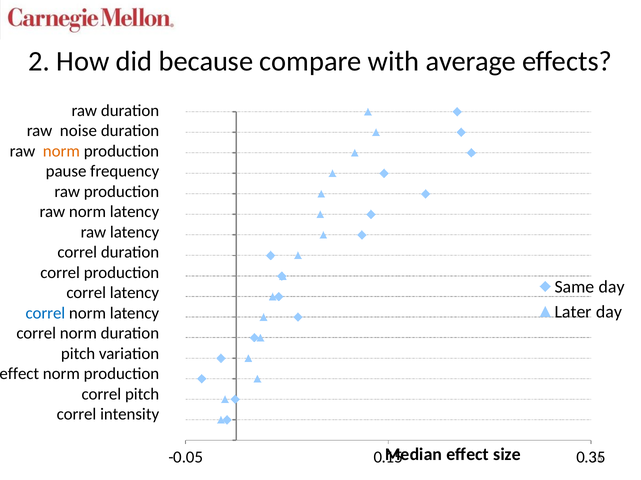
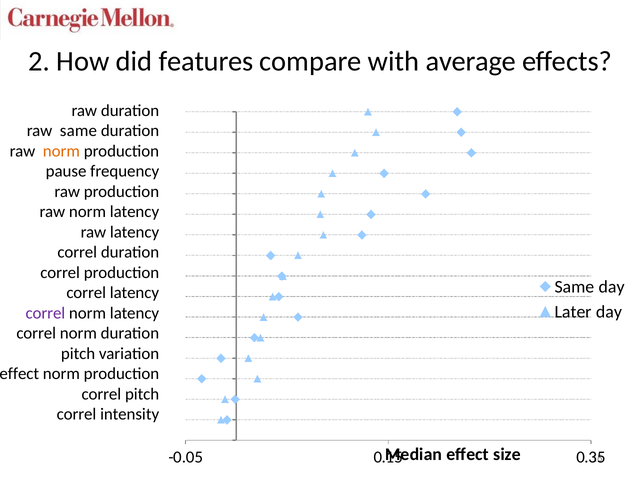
because: because -> features (206, 61)
raw noise: noise -> same (78, 131)
correl colour: blue -> purple (45, 314)
